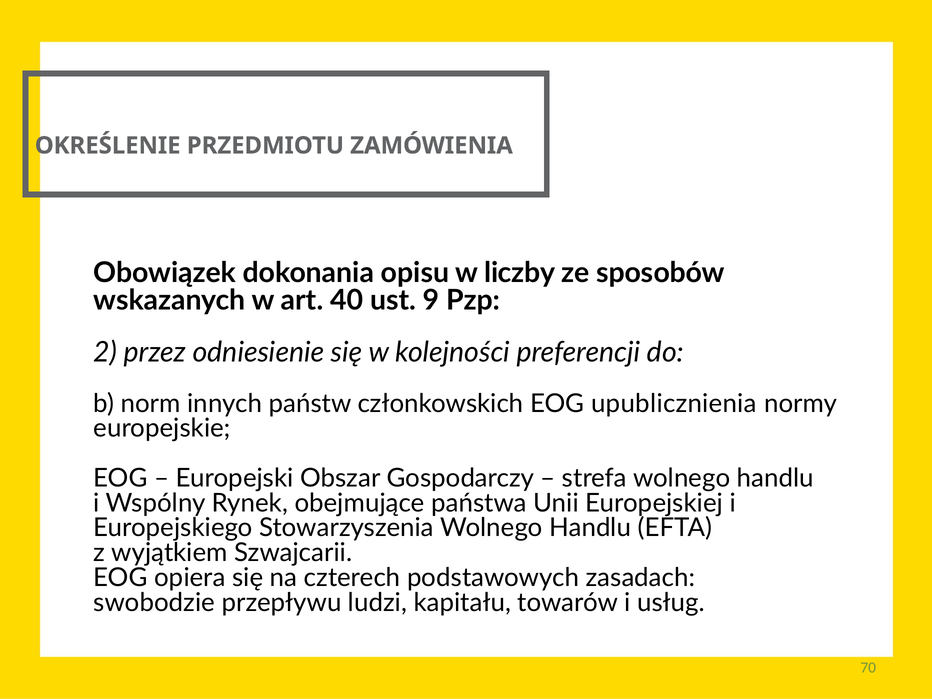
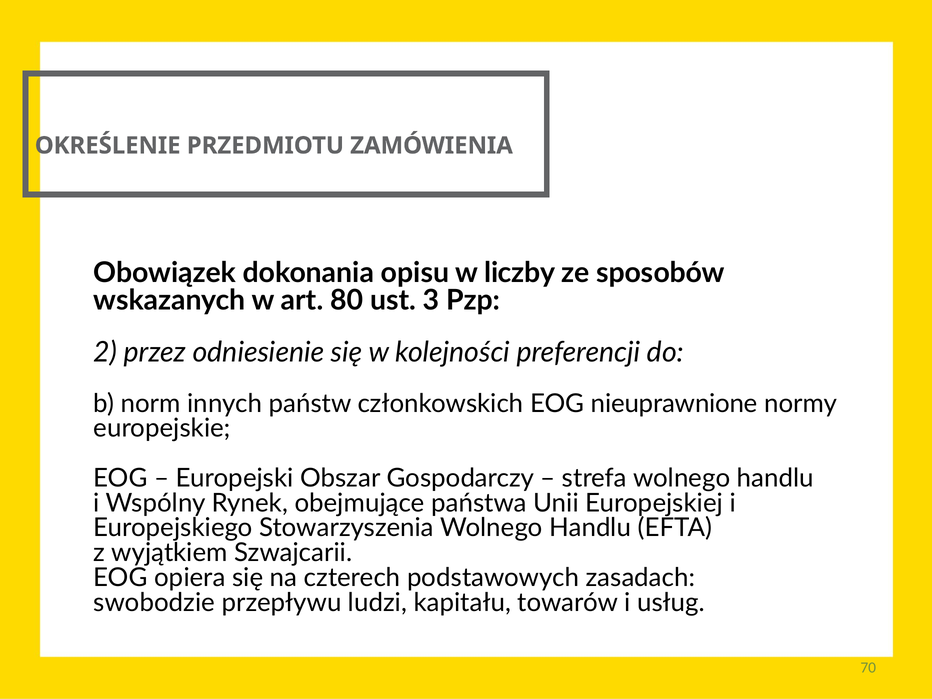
40: 40 -> 80 (347, 300)
9: 9 -> 3 (431, 300)
upublicznienia: upublicznienia -> nieuprawnione (674, 403)
